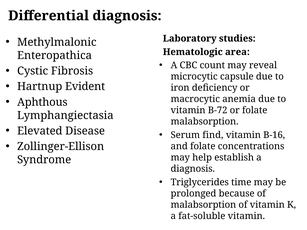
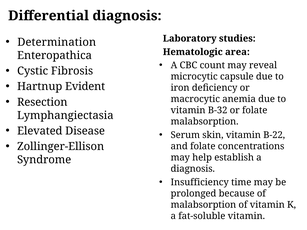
Methylmalonic: Methylmalonic -> Determination (57, 42)
Aphthous: Aphthous -> Resection (42, 102)
B-72: B-72 -> B-32 (218, 110)
find: find -> skin (213, 135)
B-16: B-16 -> B-22 (274, 135)
Triglycerides: Triglycerides -> Insufficiency (200, 182)
